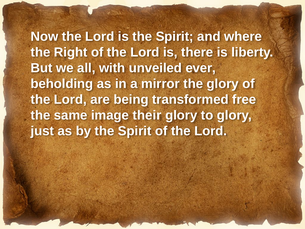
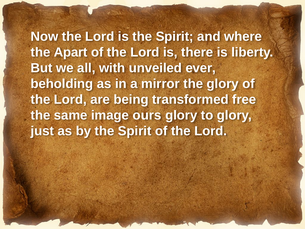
Right: Right -> Apart (71, 52)
their: their -> ours (147, 115)
